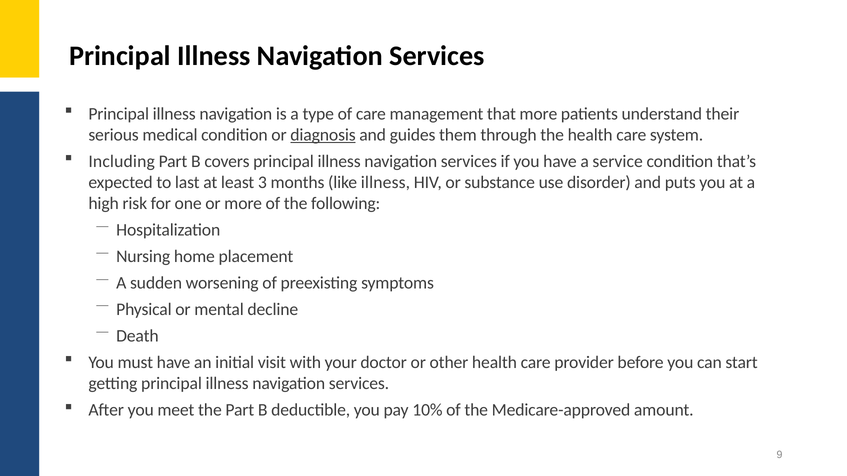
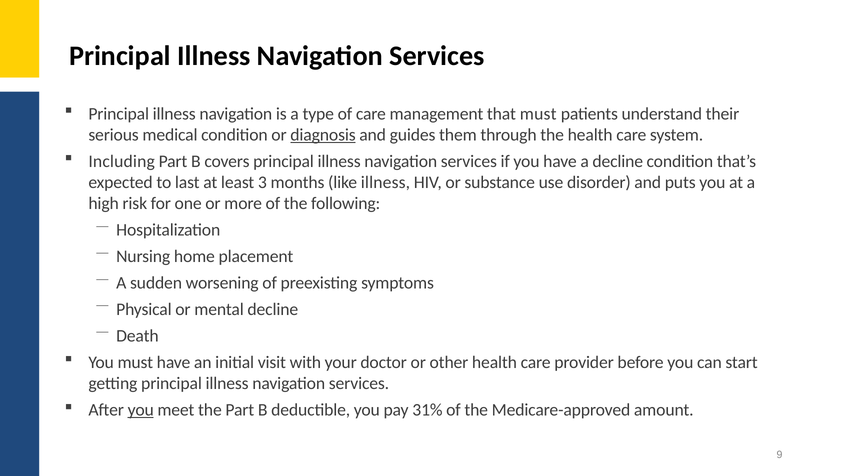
that more: more -> must (538, 114)
a service: service -> decline (618, 161)
you underline: none -> present (141, 410)
10%: 10% -> 31% (427, 410)
